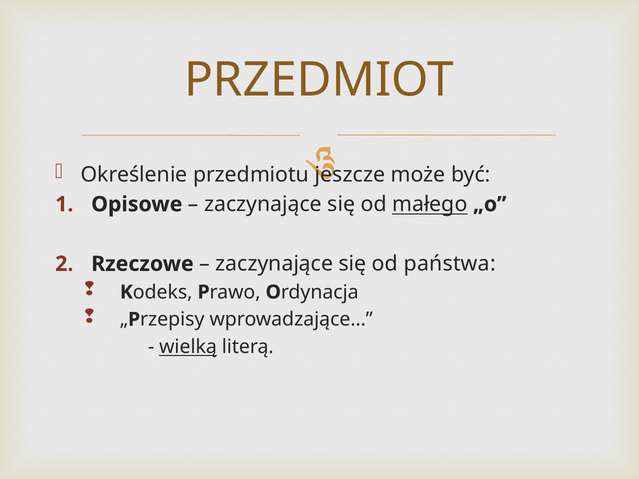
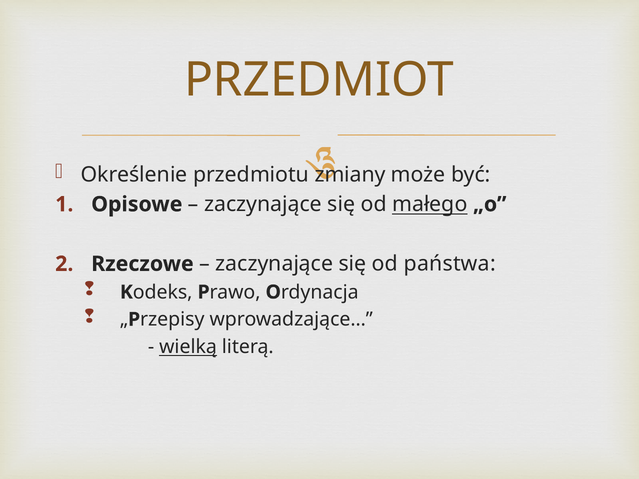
jeszcze: jeszcze -> zmiany (350, 175)
